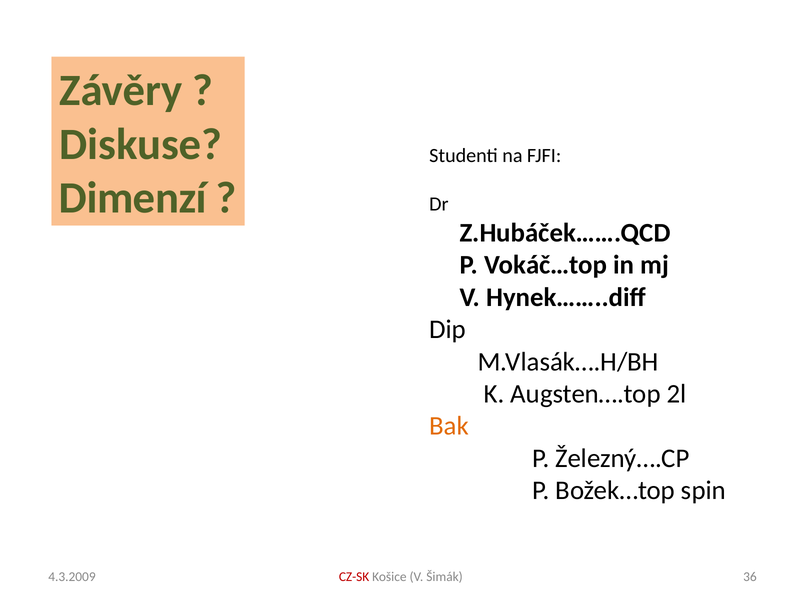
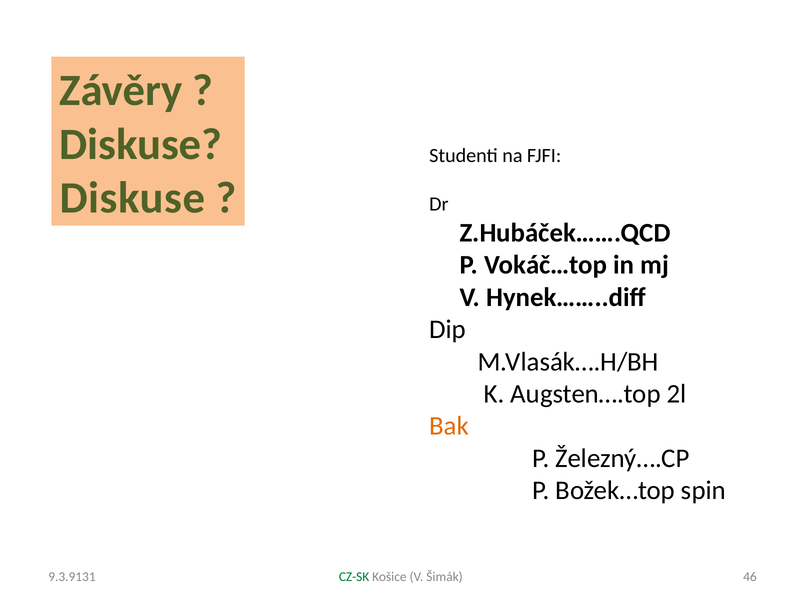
Dimenzí: Dimenzí -> Diskuse (132, 198)
CZ-SK colour: red -> green (354, 576)
36: 36 -> 46 (750, 576)
4.3.2009: 4.3.2009 -> 9.3.9131 (72, 577)
